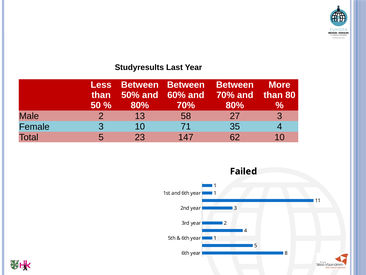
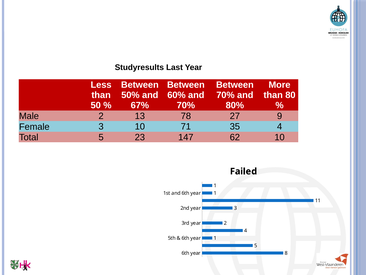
80%: 80% -> 67% (140, 105)
58: 58 -> 78 (186, 116)
27 3: 3 -> 9 (280, 116)
